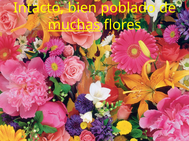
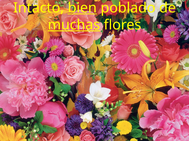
bien underline: none -> present (82, 8)
